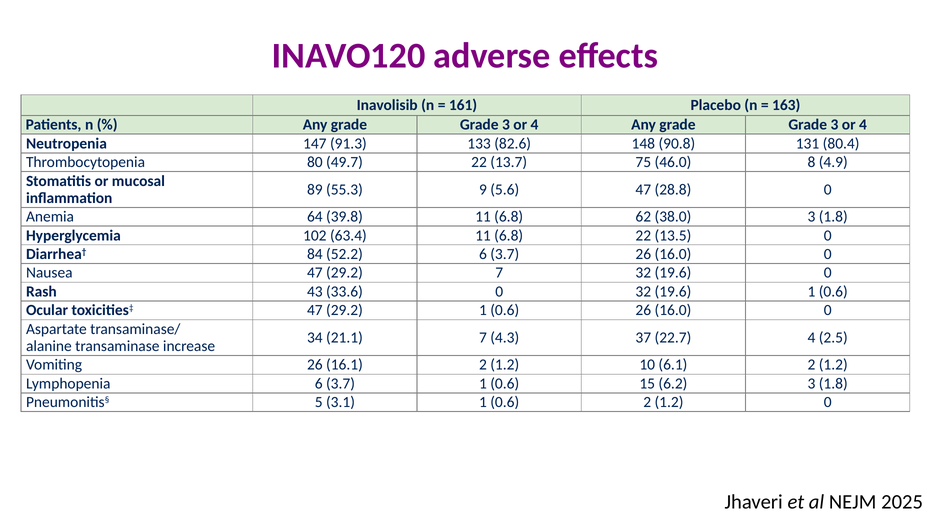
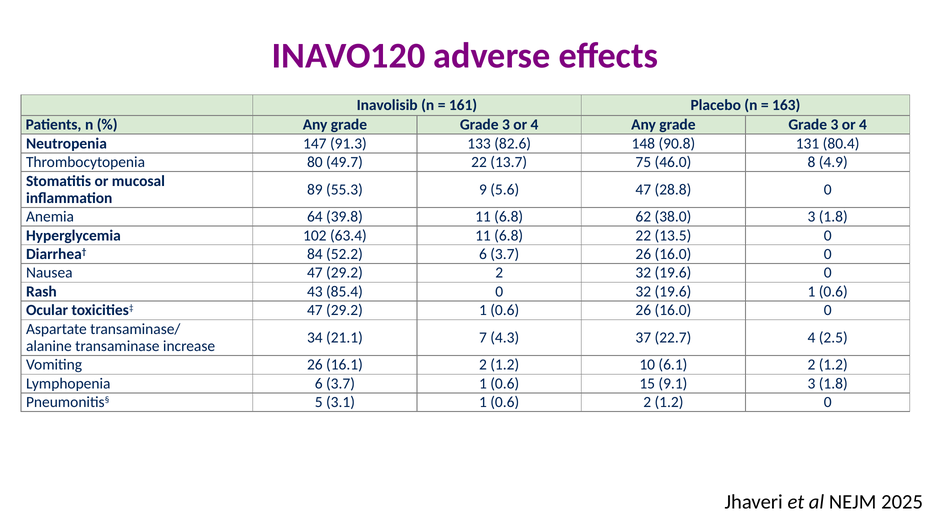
29.2 7: 7 -> 2 (499, 273)
33.6: 33.6 -> 85.4 (344, 292)
6.2: 6.2 -> 9.1 (673, 384)
